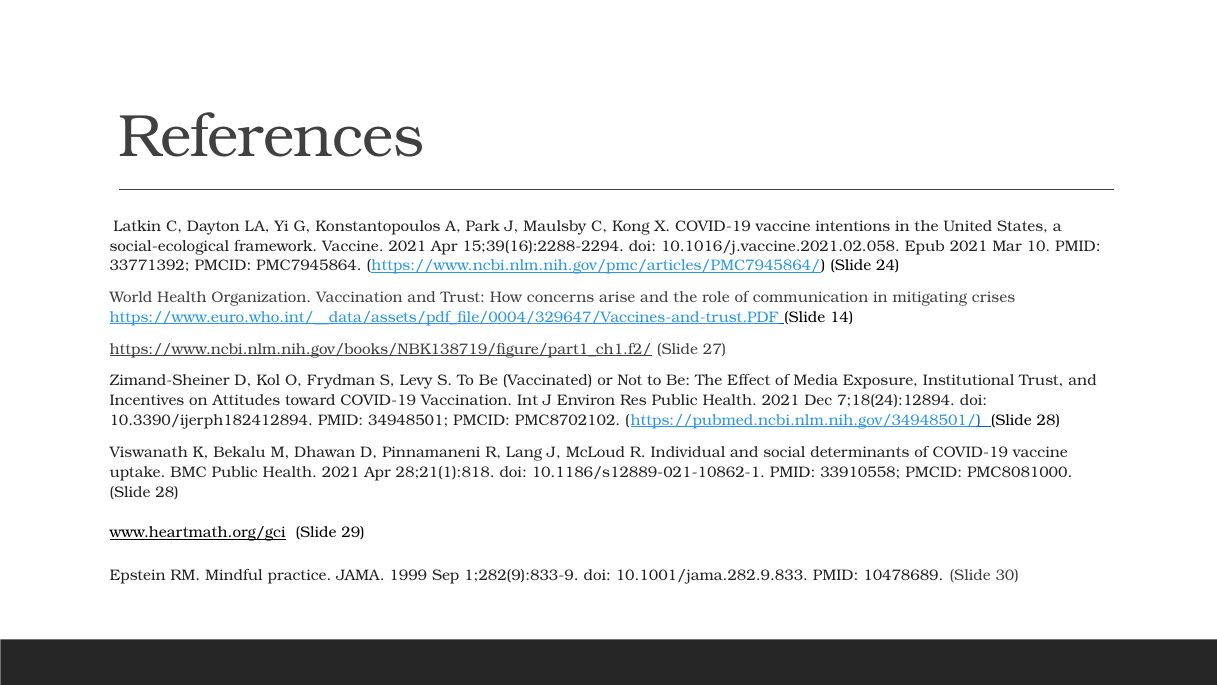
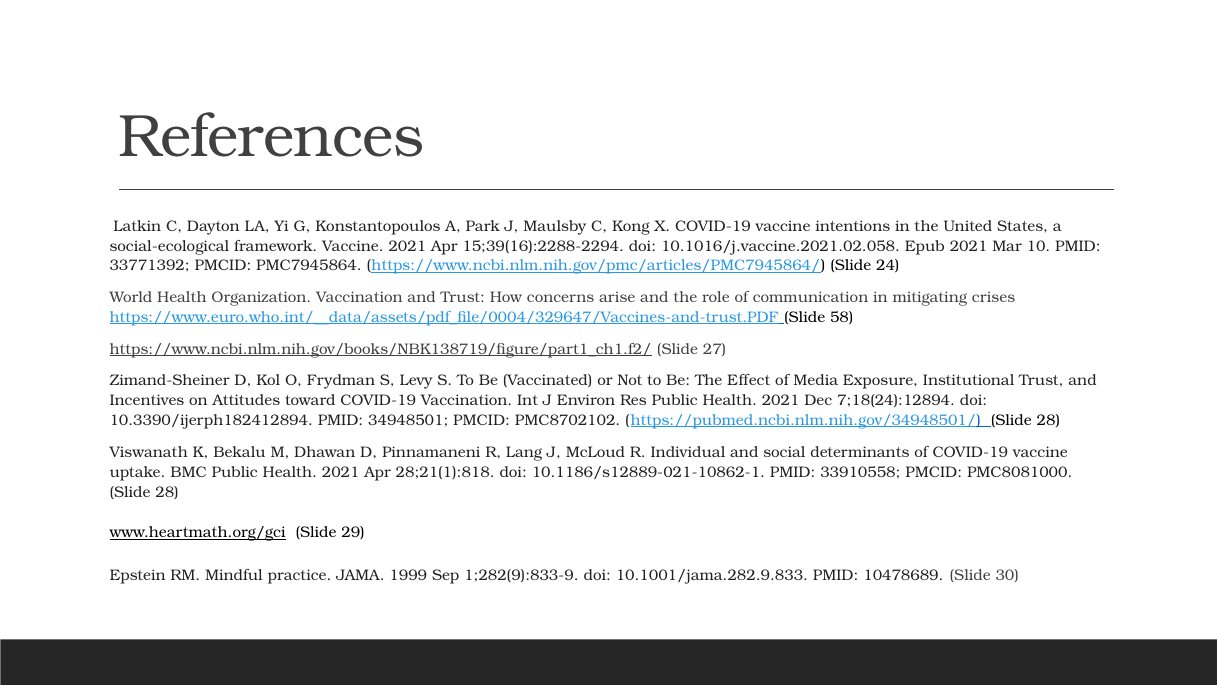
14: 14 -> 58 (842, 317)
